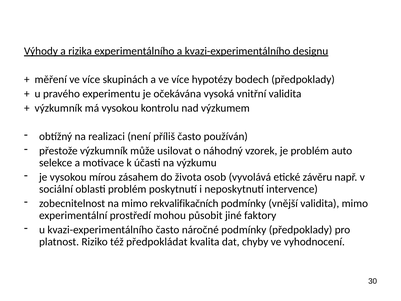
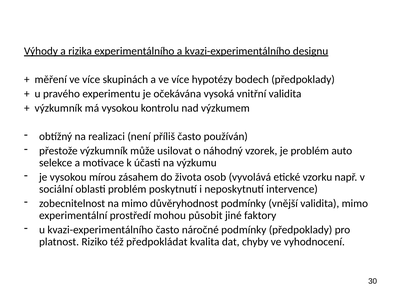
závěru: závěru -> vzorku (317, 177)
rekvalifikačních: rekvalifikačních -> důvěryhodnost (184, 203)
